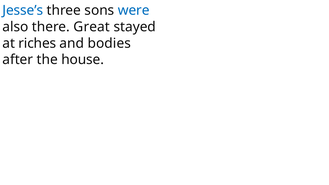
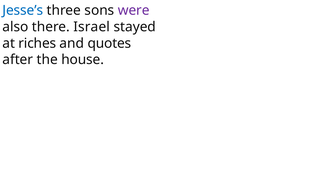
were colour: blue -> purple (134, 10)
Great: Great -> Israel (92, 27)
bodies: bodies -> quotes (109, 43)
